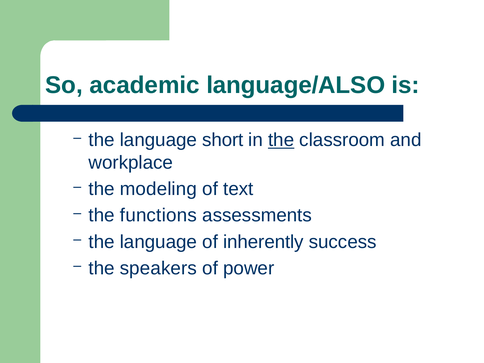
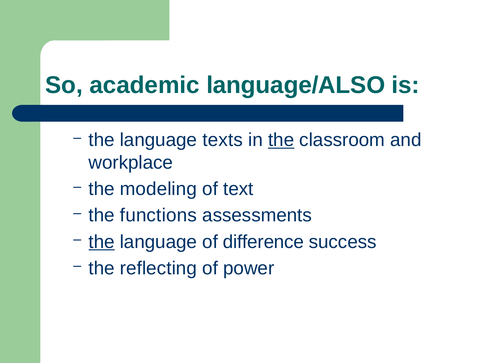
short: short -> texts (223, 140)
the underline: none -> present (102, 242)
inherently: inherently -> difference (263, 242)
speakers: speakers -> reflecting (158, 268)
